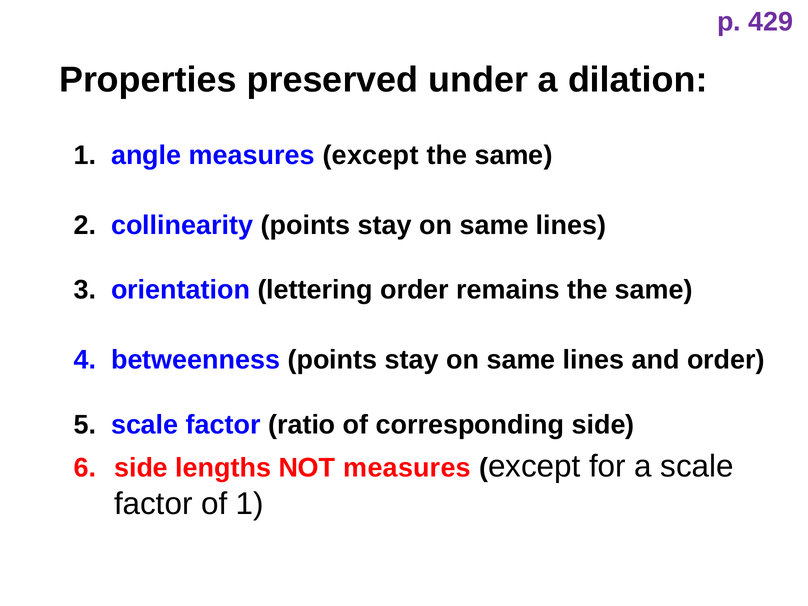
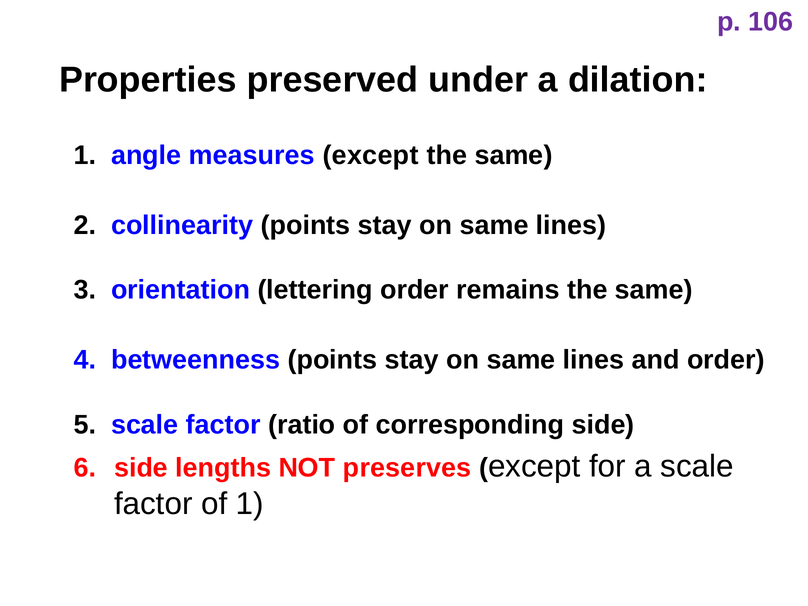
429: 429 -> 106 (771, 22)
NOT measures: measures -> preserves (407, 468)
